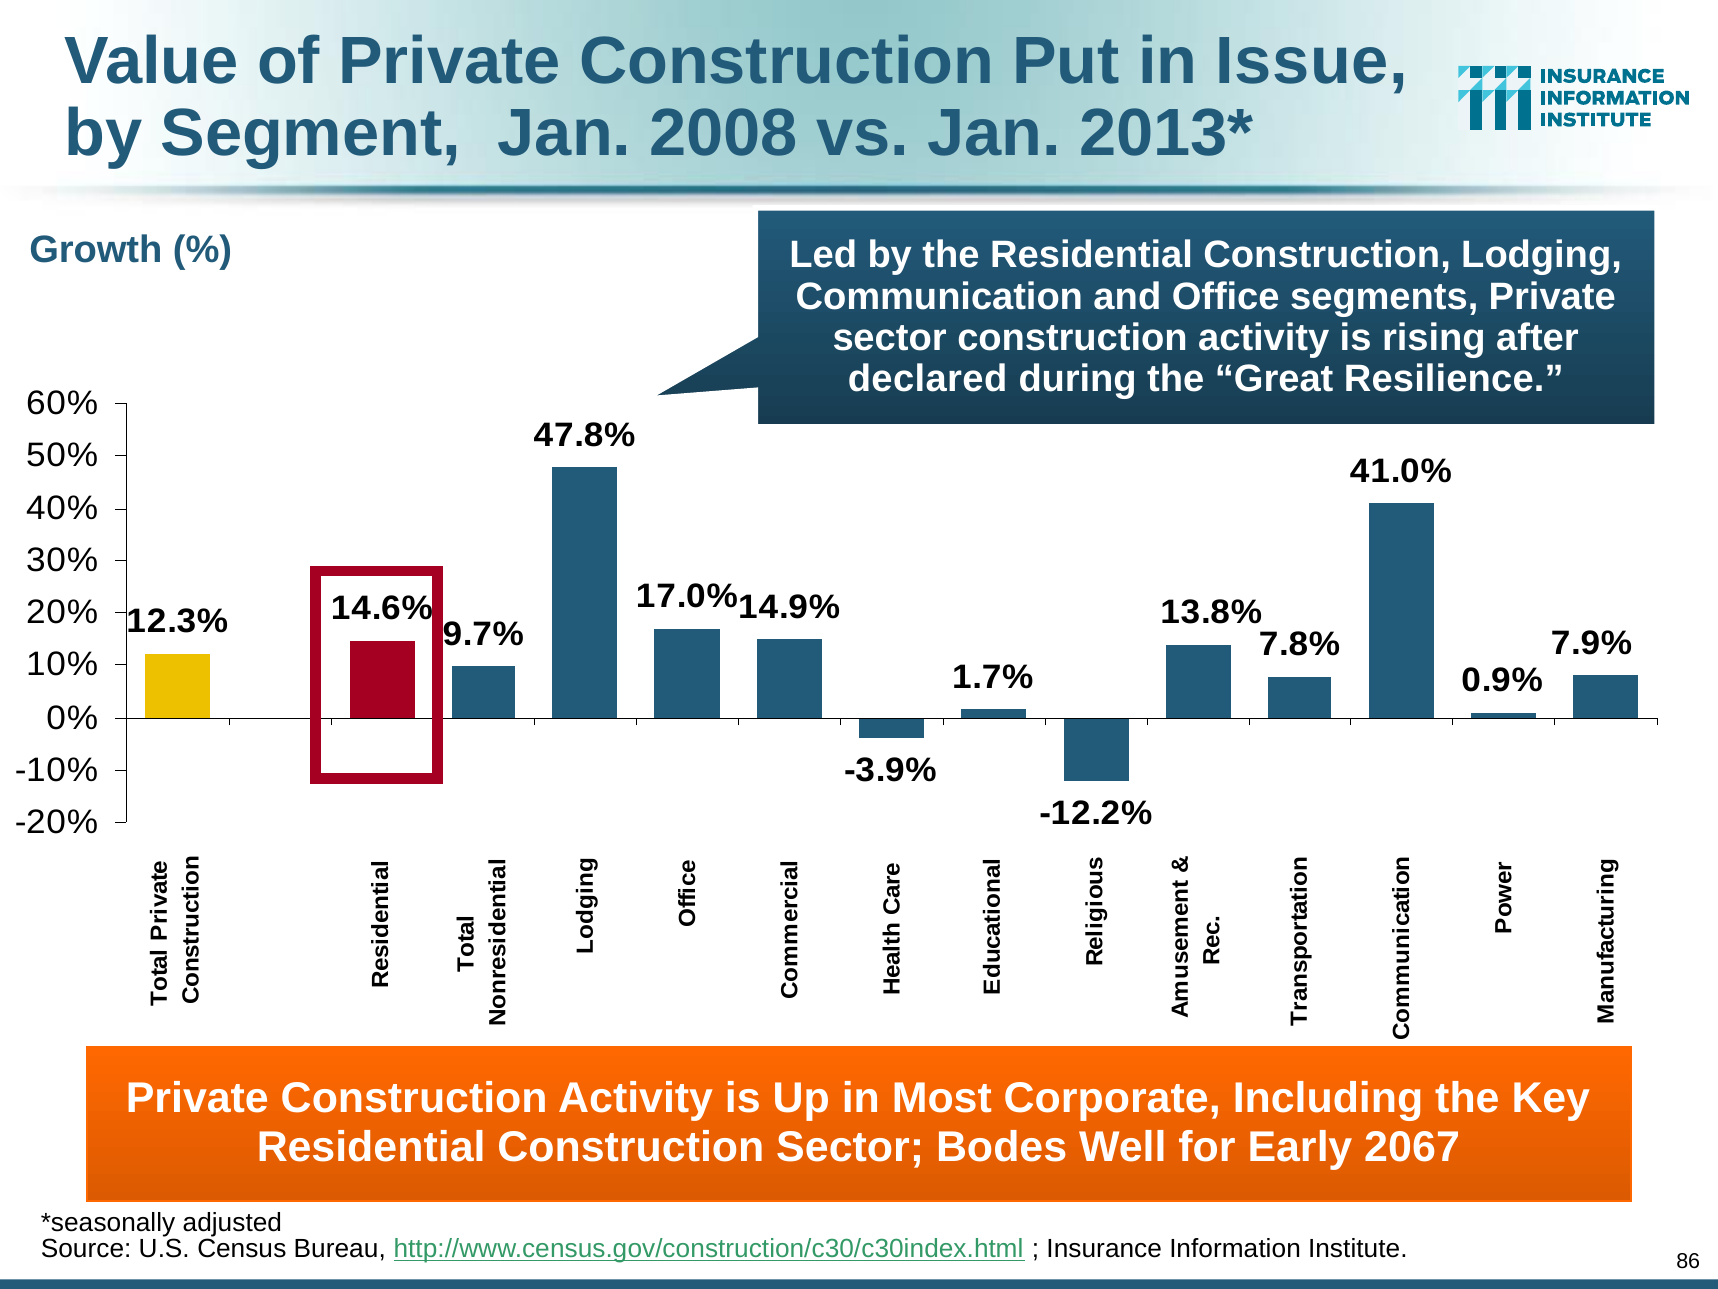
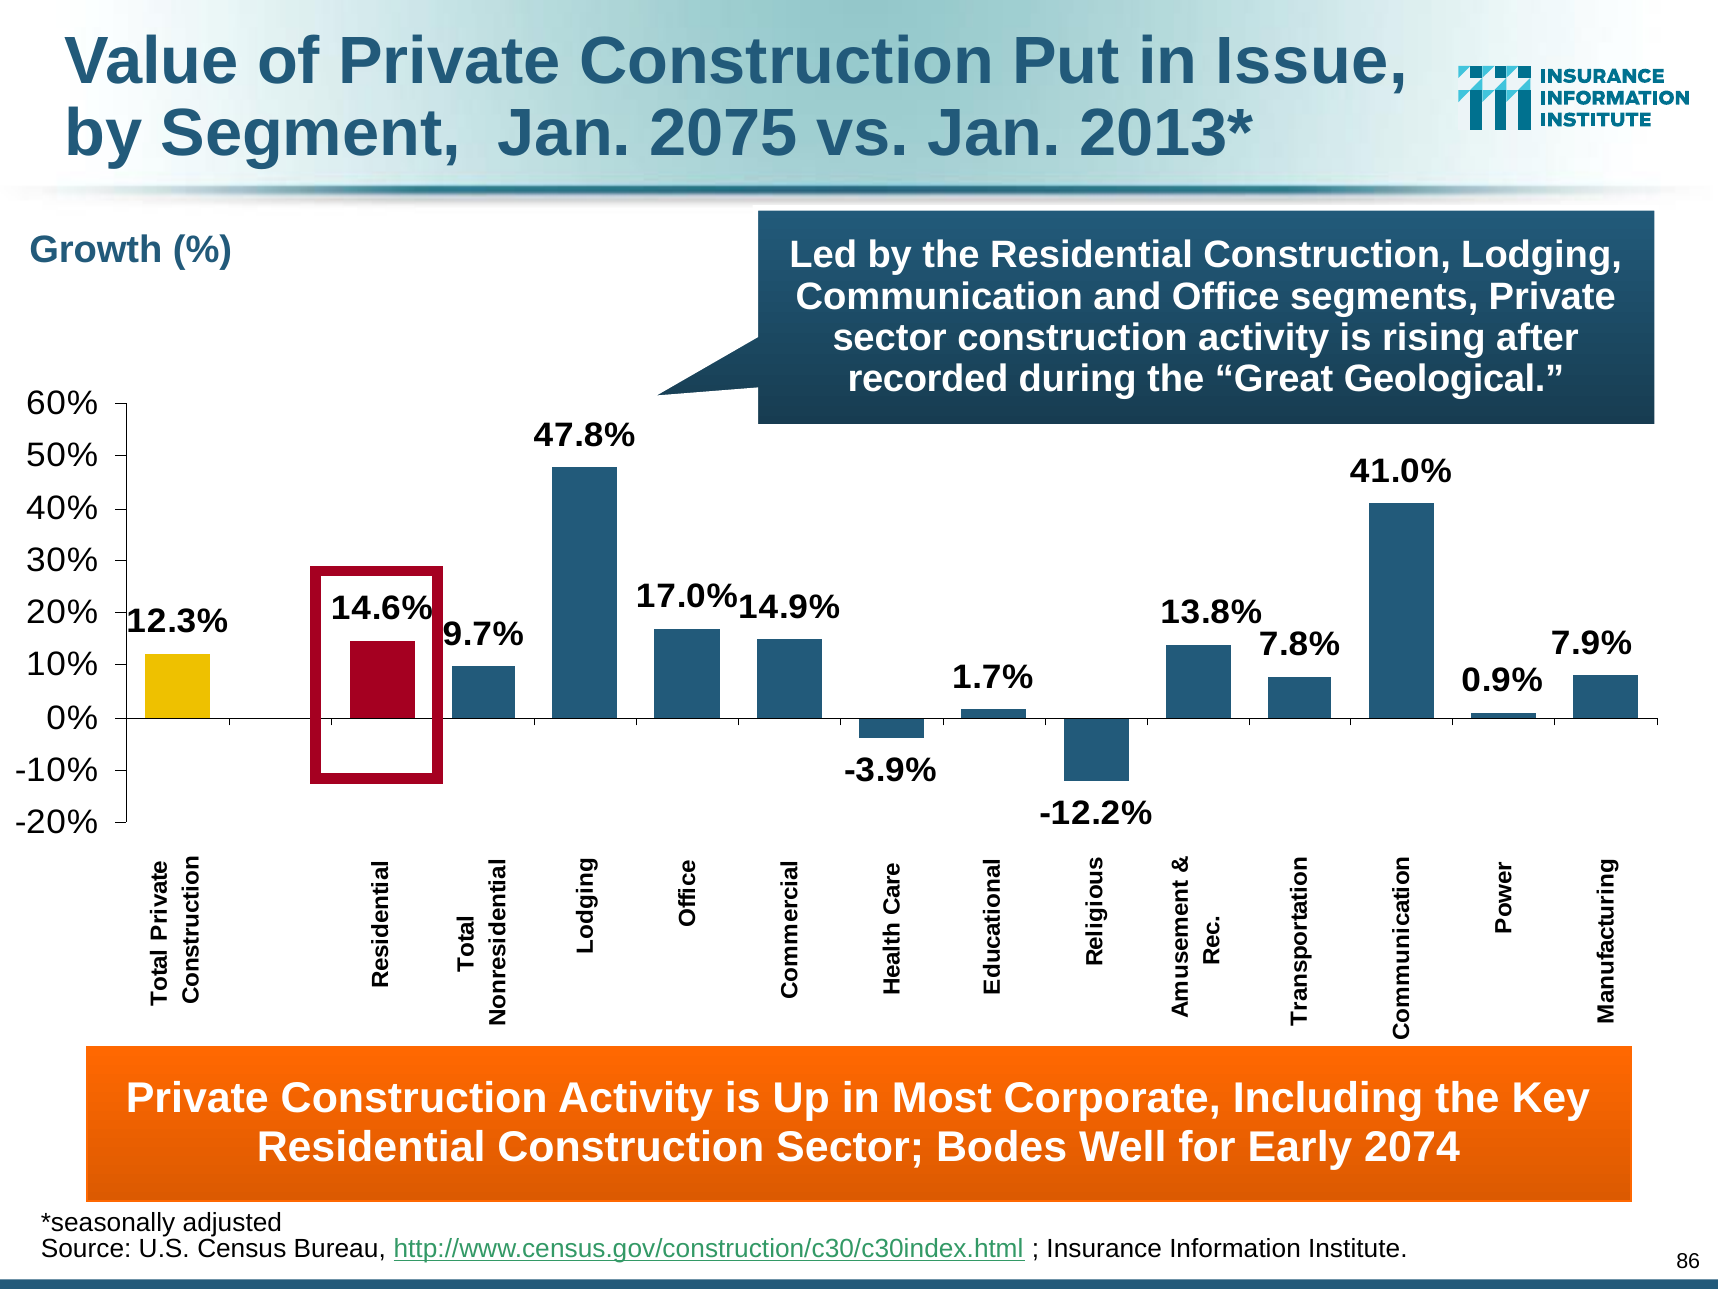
2008: 2008 -> 2075 (724, 133)
declared: declared -> recorded (928, 379)
Resilience: Resilience -> Geological (1454, 379)
2067: 2067 -> 2074 (1412, 1147)
